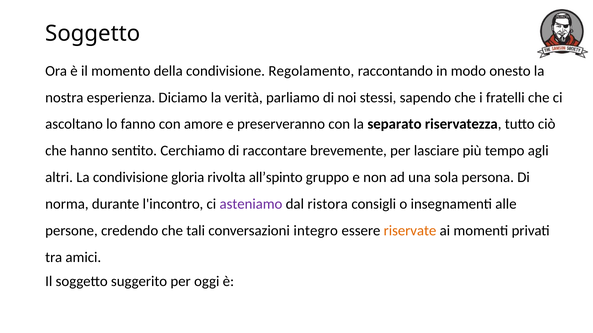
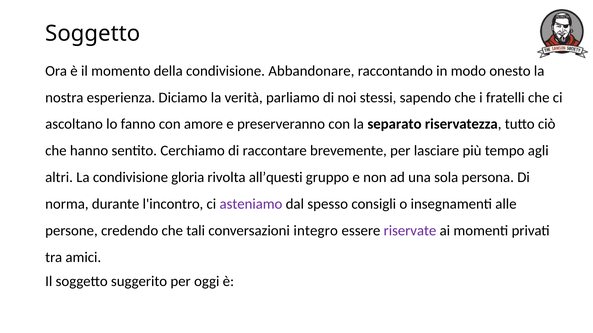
Regolamento: Regolamento -> Abbandonare (311, 71)
all’spinto: all’spinto -> all’questi (276, 178)
ristora: ristora -> spesso (328, 204)
riservate colour: orange -> purple (410, 231)
